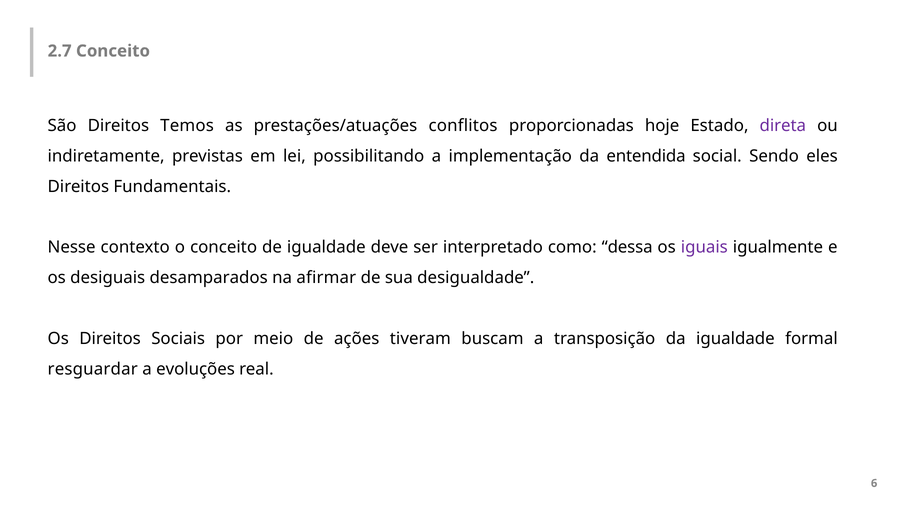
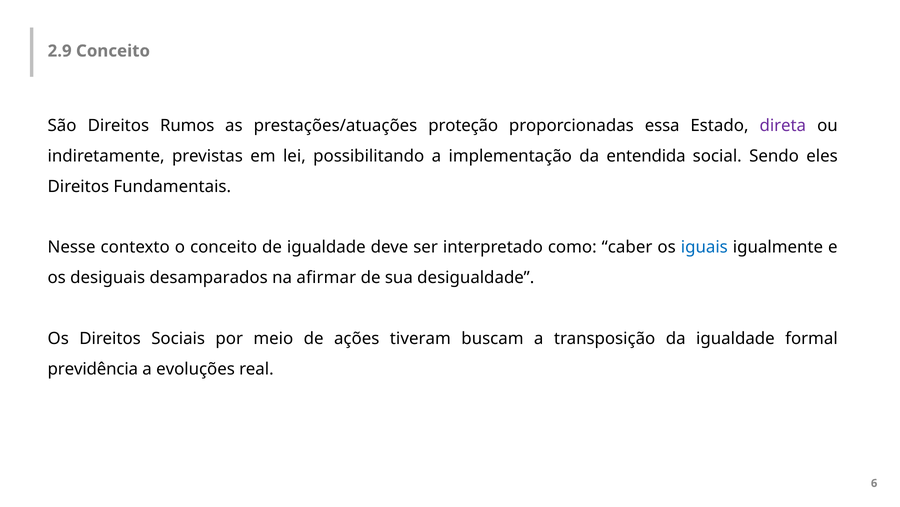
2.7: 2.7 -> 2.9 (60, 51)
Temos: Temos -> Rumos (187, 125)
conflitos: conflitos -> proteção (463, 125)
hoje: hoje -> essa (662, 125)
dessa: dessa -> caber (627, 247)
iguais colour: purple -> blue (704, 247)
resguardar: resguardar -> previdência (93, 368)
